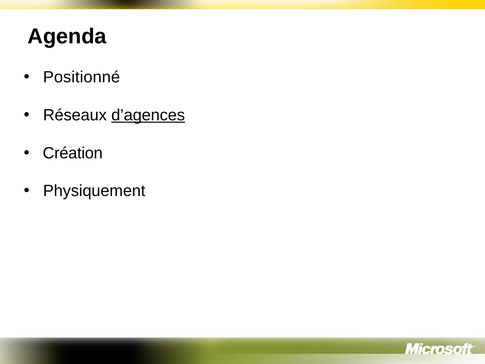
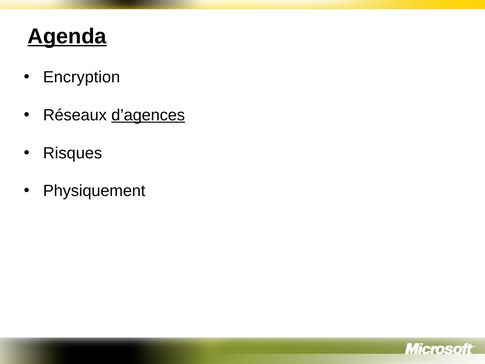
Agenda underline: none -> present (67, 36)
Positionné: Positionné -> Encryption (82, 77)
Création: Création -> Risques (73, 153)
